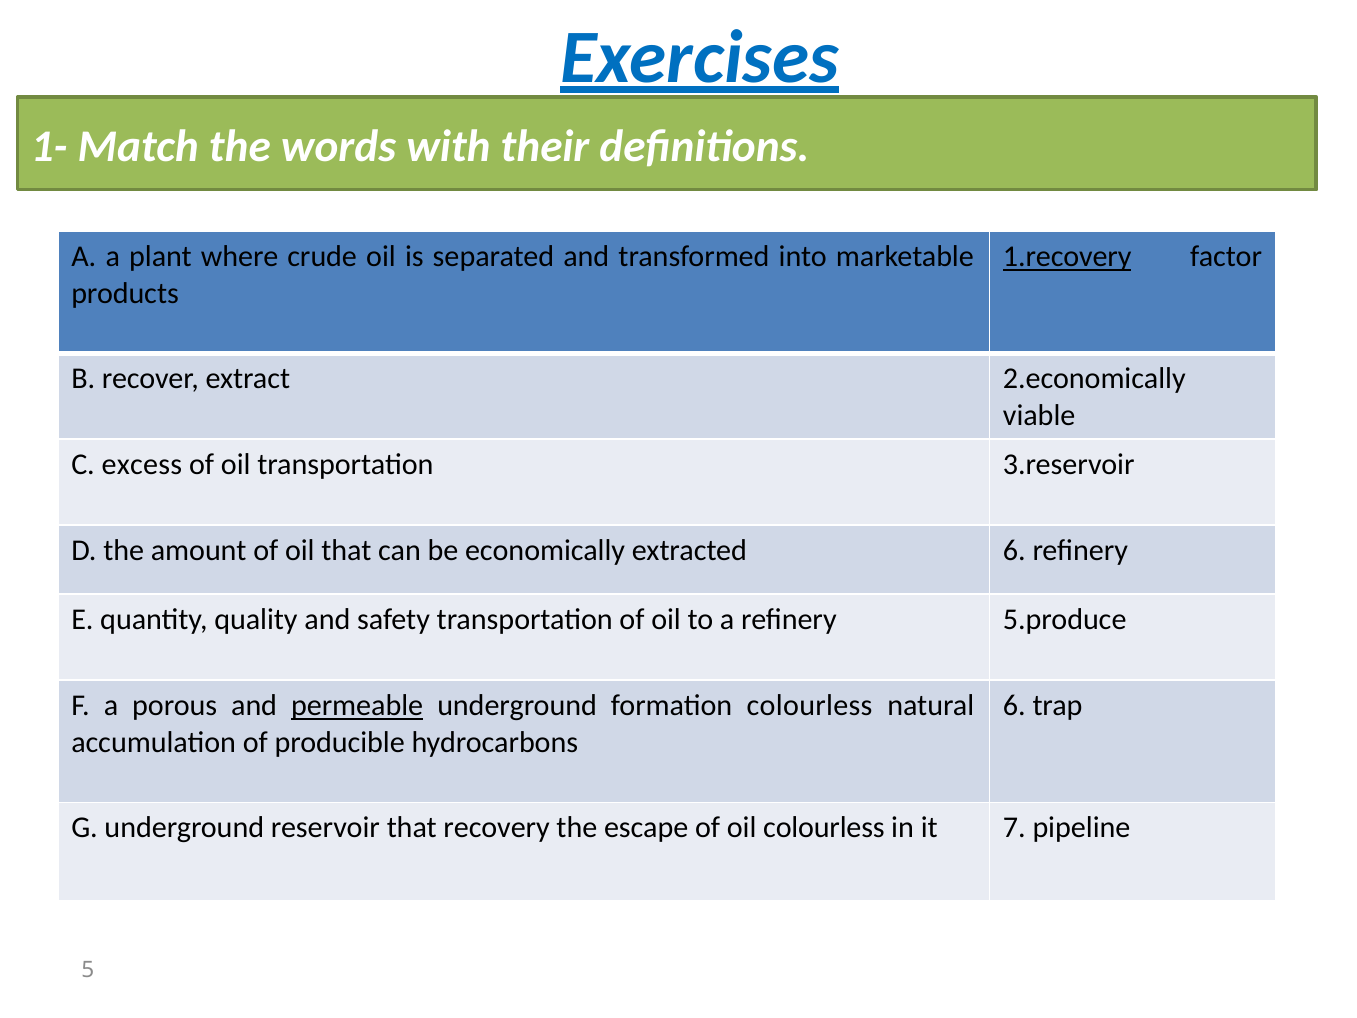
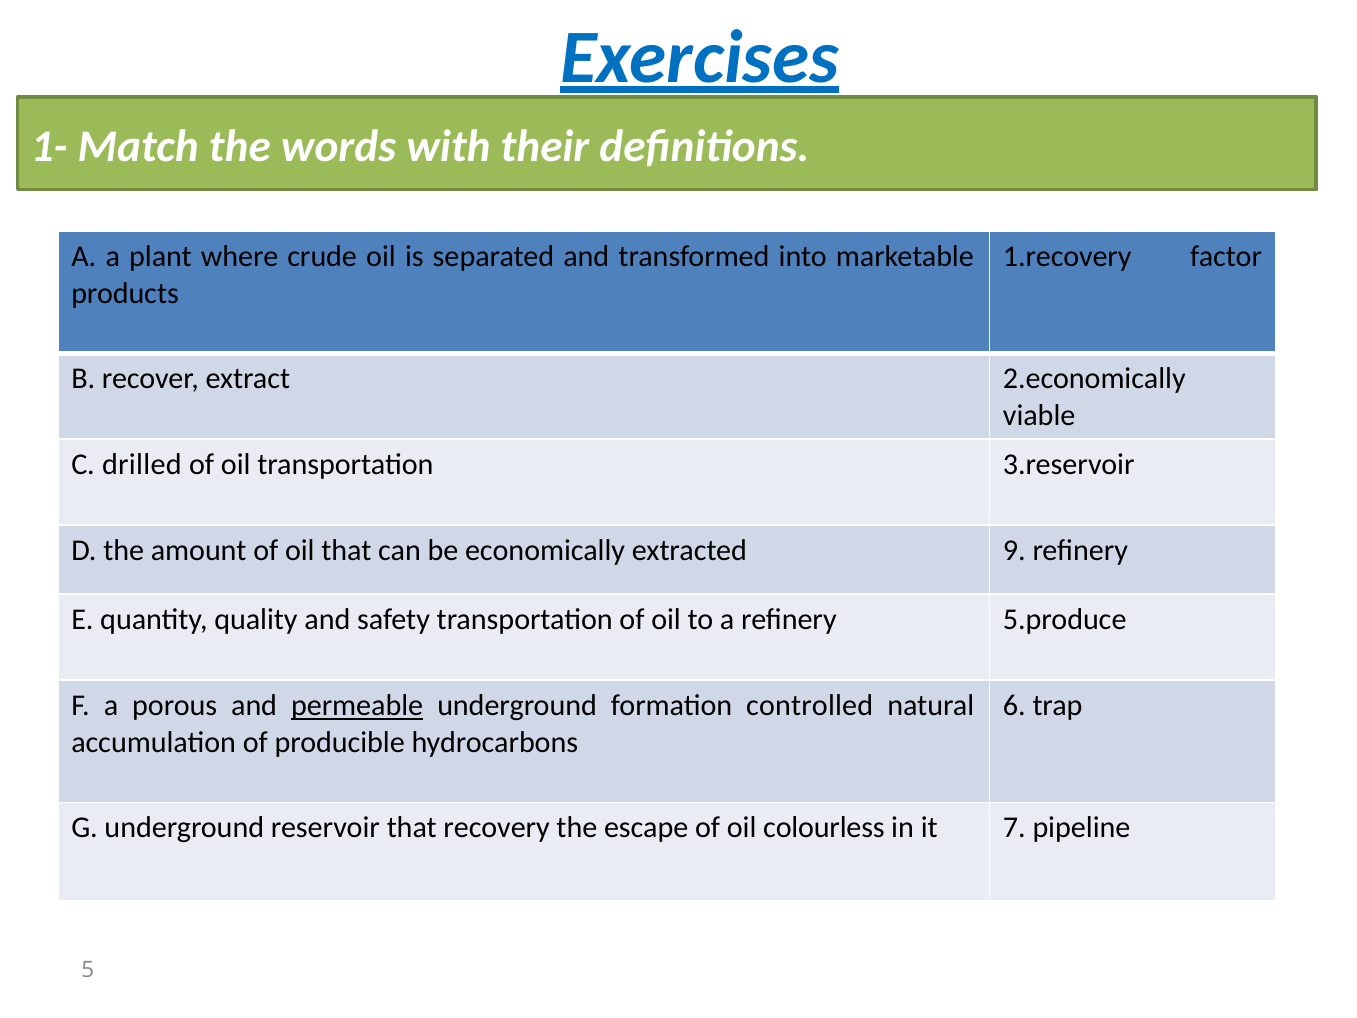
1.recovery underline: present -> none (1067, 257)
excess: excess -> drilled (142, 465)
extracted 6: 6 -> 9 (1014, 551)
formation colourless: colourless -> controlled (810, 706)
